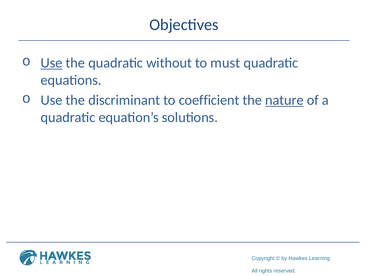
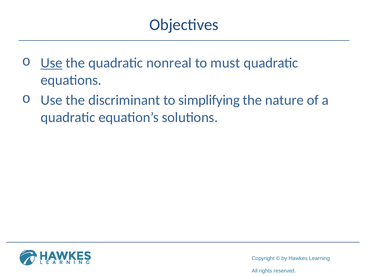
without: without -> nonreal (169, 63)
coefficient: coefficient -> simplifying (209, 100)
nature underline: present -> none (284, 100)
